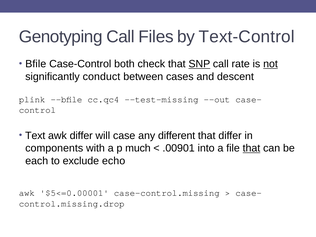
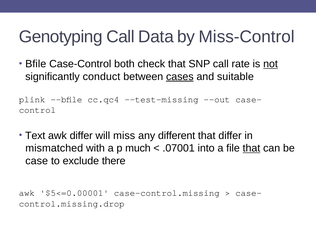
Files: Files -> Data (156, 37)
Text-Control: Text-Control -> Miss-Control (247, 37)
SNP underline: present -> none (199, 64)
cases underline: none -> present (180, 77)
descent: descent -> suitable (235, 77)
case: case -> miss (124, 136)
components: components -> mismatched (54, 148)
.00901: .00901 -> .07001 (179, 148)
each: each -> case (37, 161)
echo: echo -> there (114, 161)
